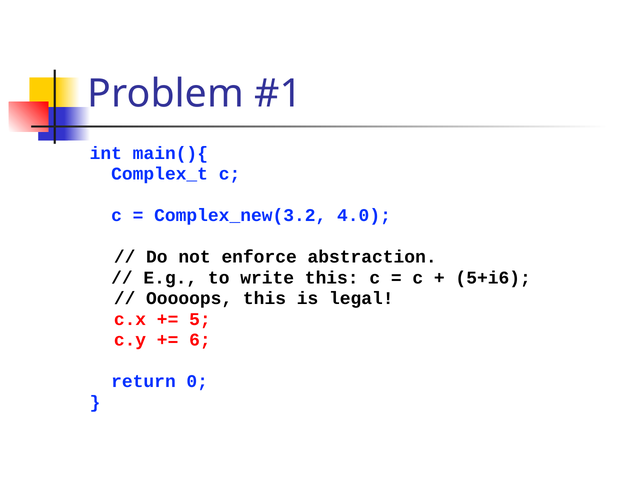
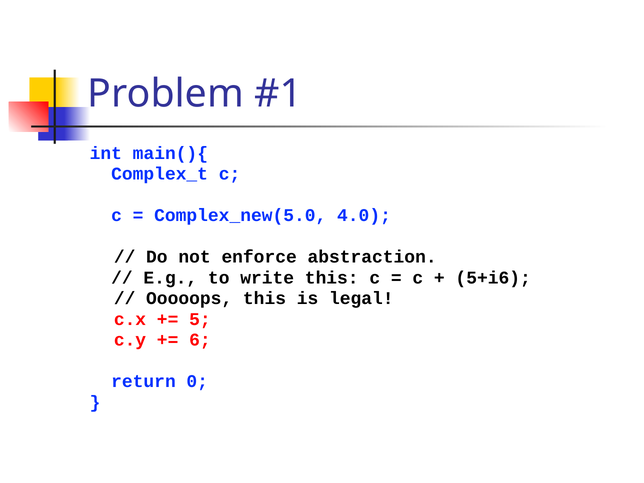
Complex_new(3.2: Complex_new(3.2 -> Complex_new(5.0 (240, 215)
